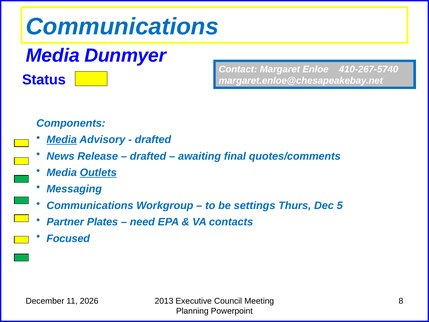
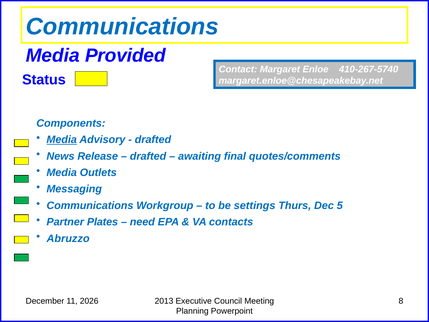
Dunmyer: Dunmyer -> Provided (125, 56)
Outlets underline: present -> none (98, 173)
Focused: Focused -> Abruzzo (68, 238)
